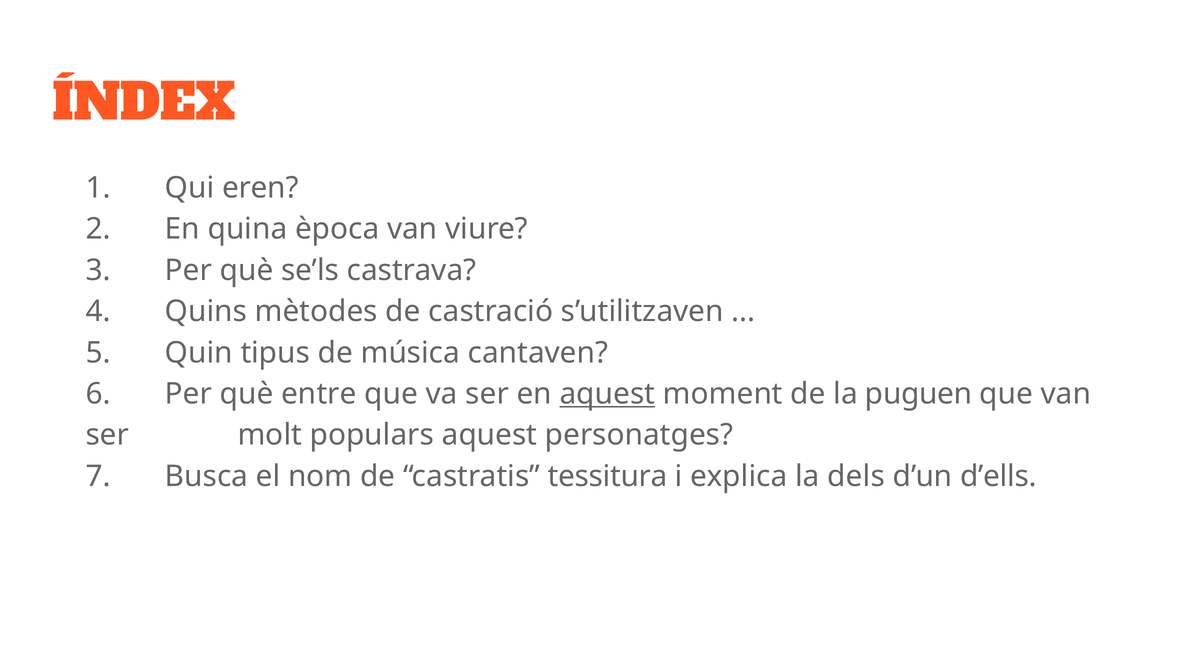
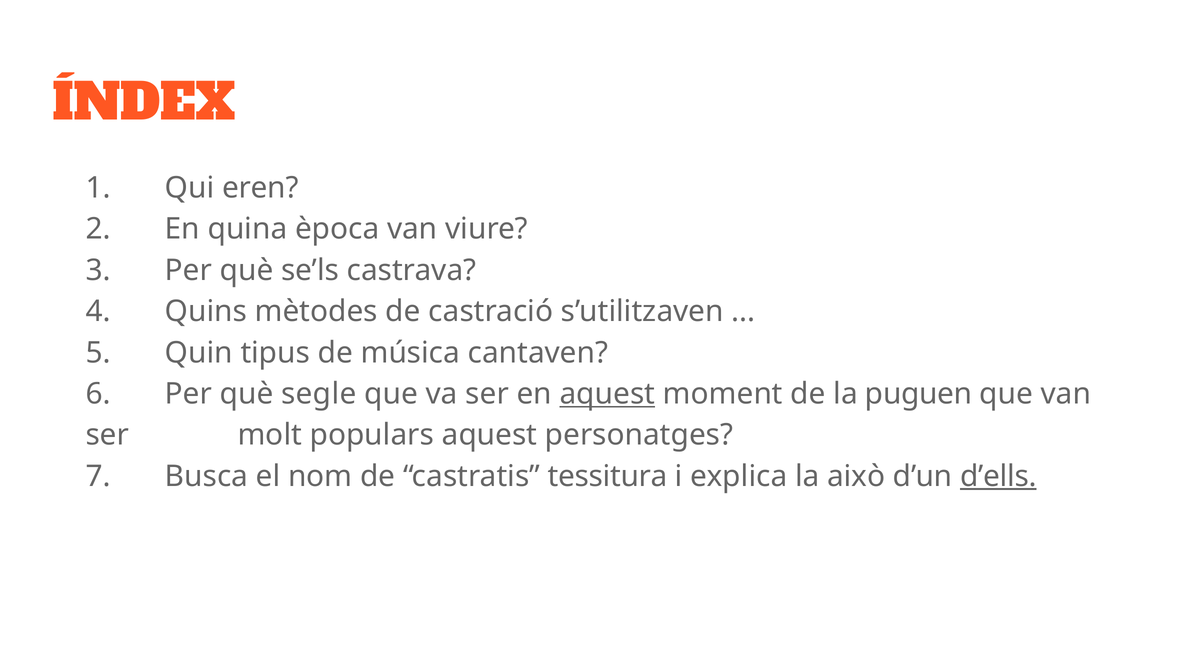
entre: entre -> segle (319, 394)
dels: dels -> això (856, 476)
d’ells underline: none -> present (998, 476)
